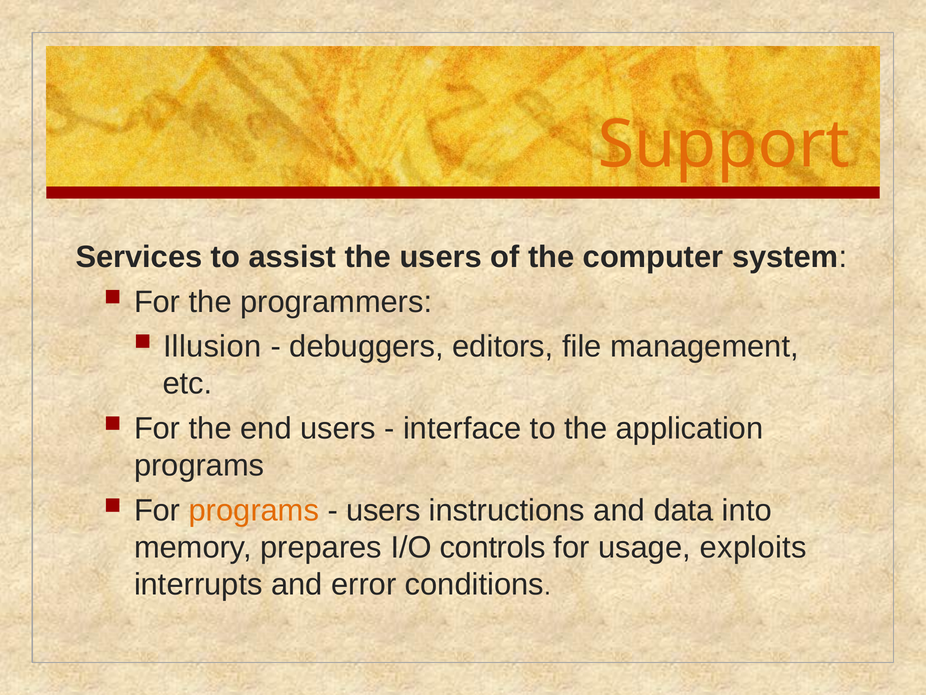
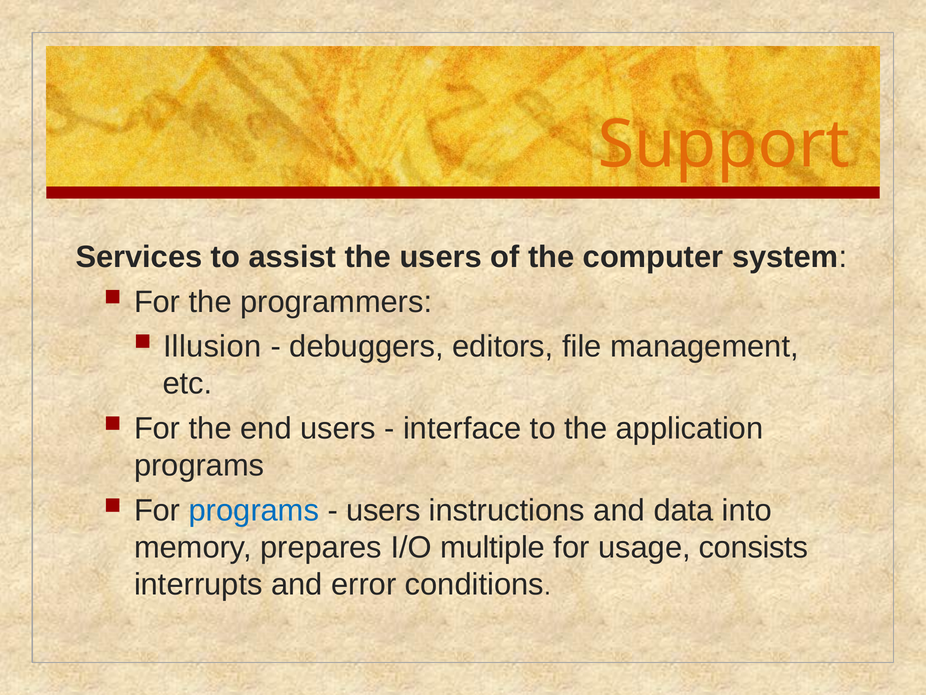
programs colour: orange -> blue (254, 510)
controls: controls -> multiple (493, 547)
exploits: exploits -> consists (754, 547)
